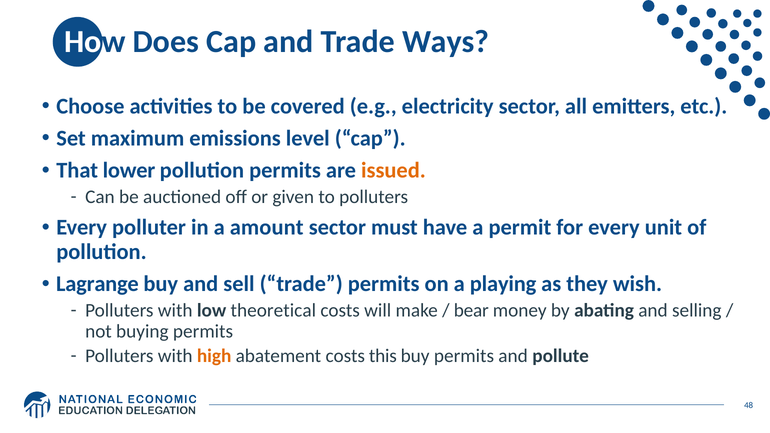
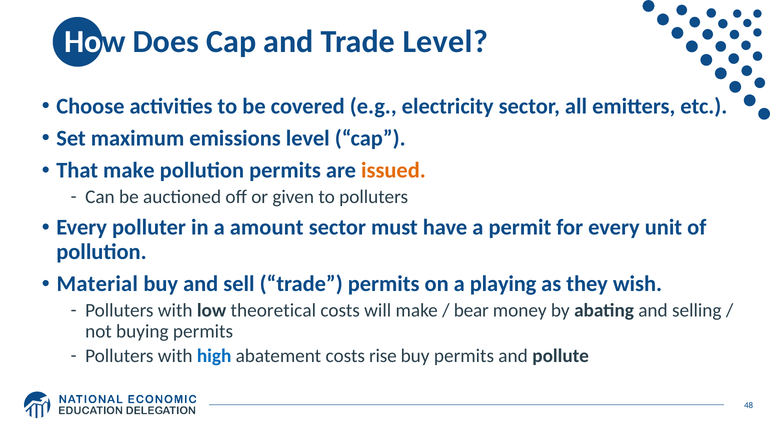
Trade Ways: Ways -> Level (445, 42)
That lower: lower -> make (129, 171)
Lagrange: Lagrange -> Material (97, 284)
high colour: orange -> blue (214, 356)
this: this -> rise (383, 356)
